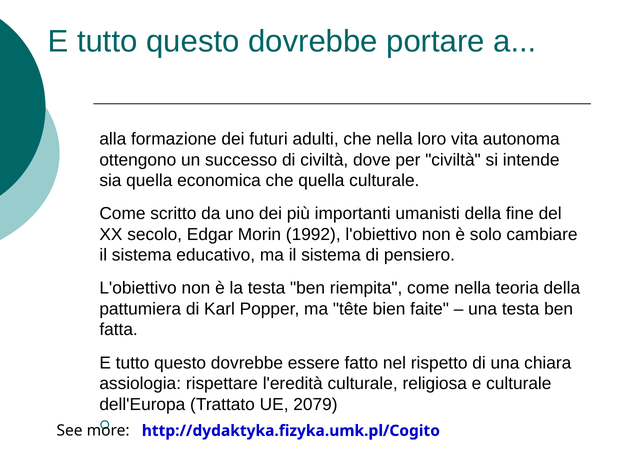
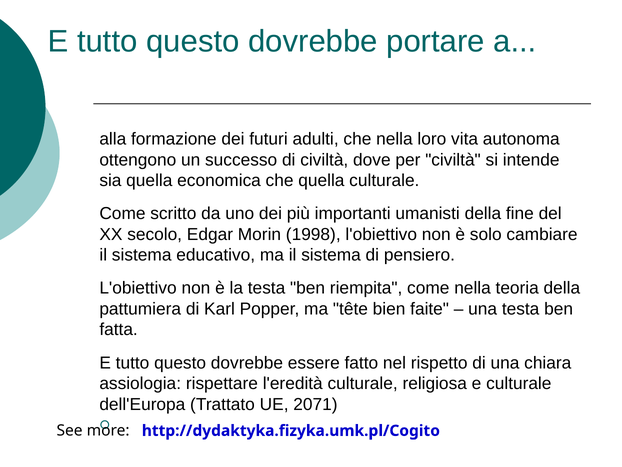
1992: 1992 -> 1998 (313, 234)
2079: 2079 -> 2071 (315, 404)
